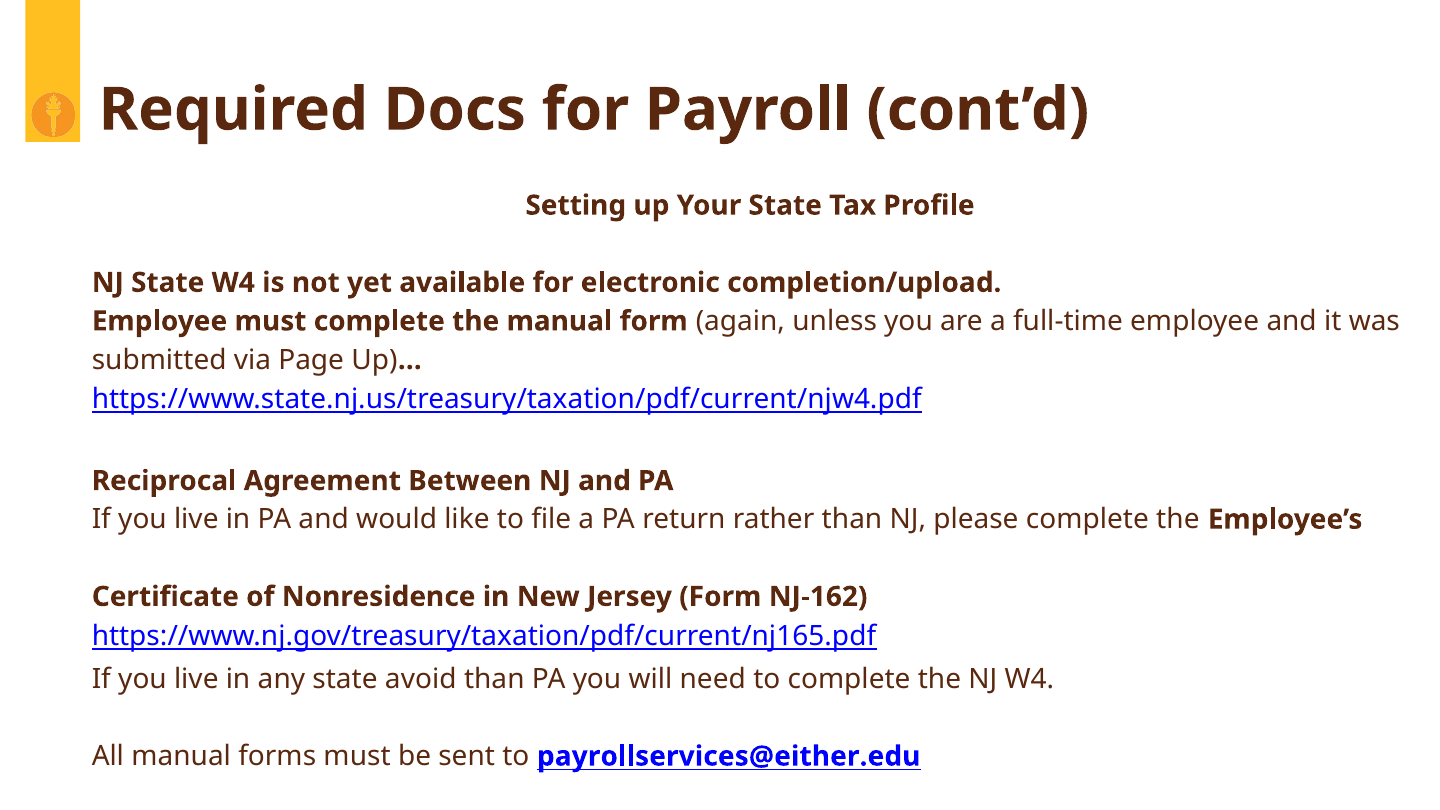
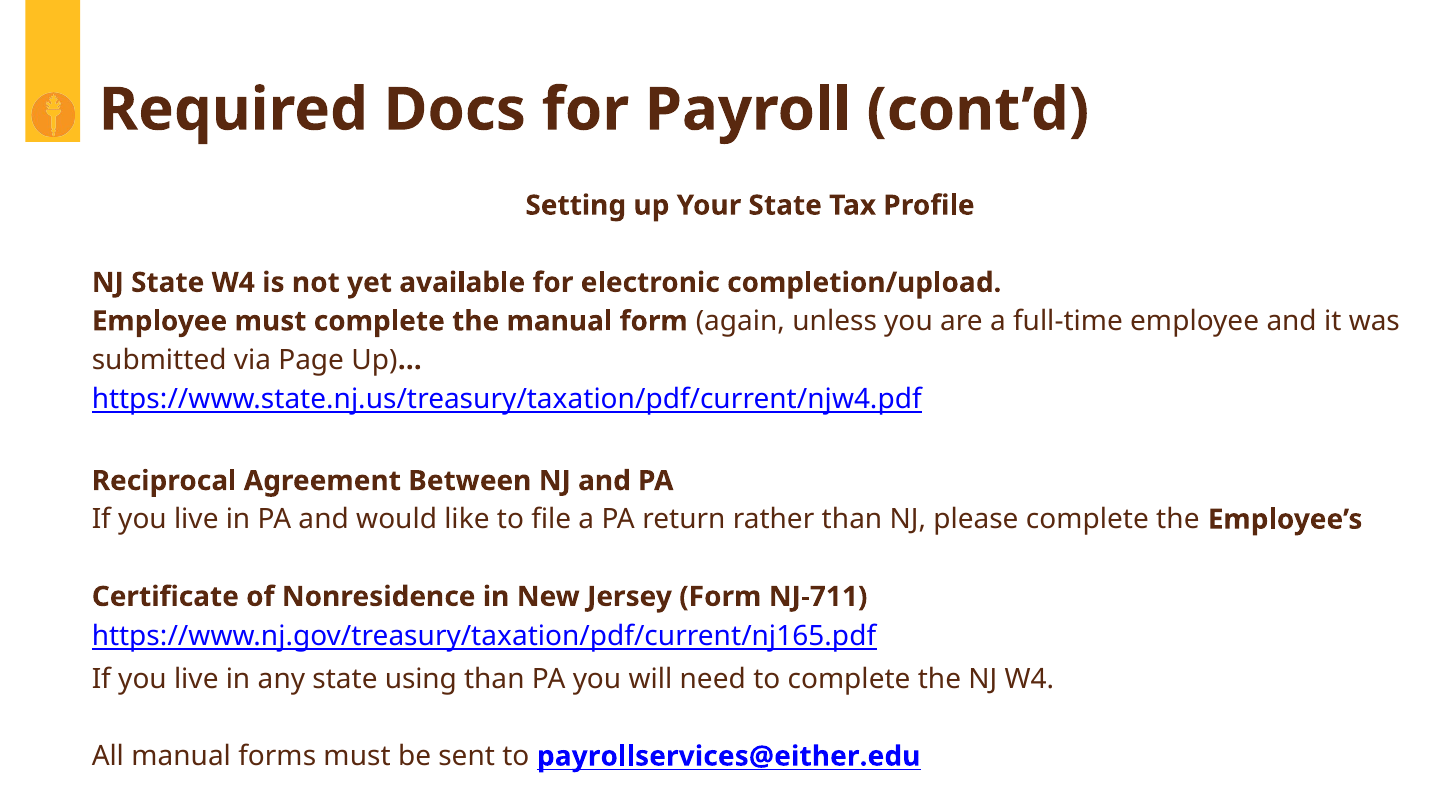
NJ-162: NJ-162 -> NJ-711 (818, 597)
avoid: avoid -> using (421, 679)
